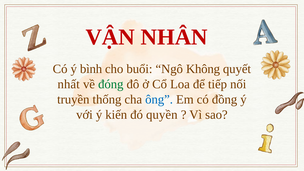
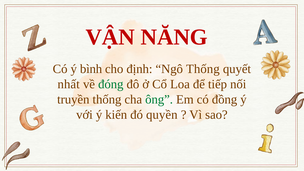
NHÂN: NHÂN -> NĂNG (174, 37)
buổi: buổi -> định (139, 69)
Ngô Không: Không -> Thống (203, 69)
ông colour: blue -> green (159, 99)
